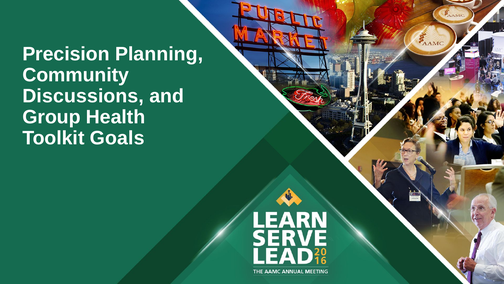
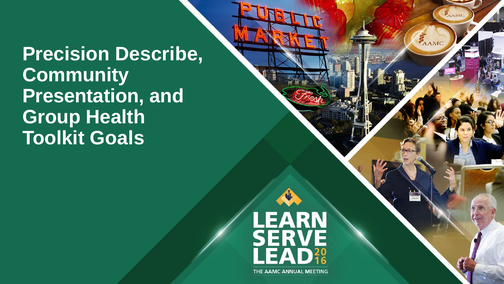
Planning: Planning -> Describe (159, 54)
Discussions: Discussions -> Presentation (83, 96)
